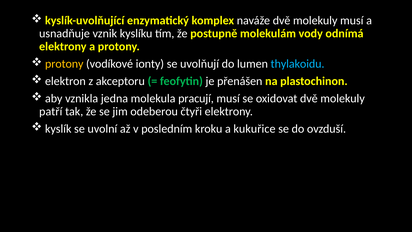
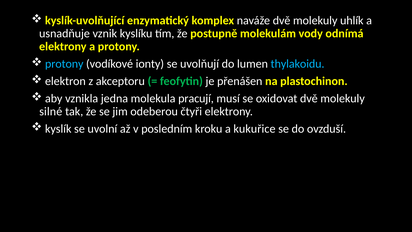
molekuly musí: musí -> uhlík (352, 21)
protony colour: yellow -> light blue (64, 64)
patří: patří -> silné (51, 111)
